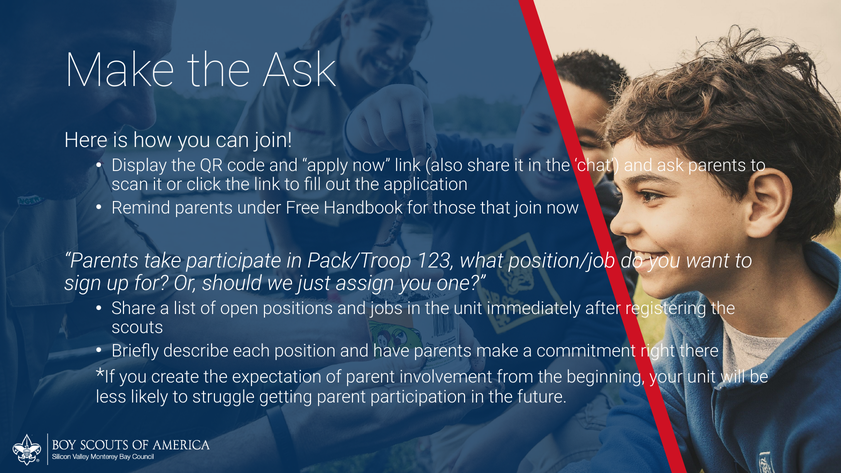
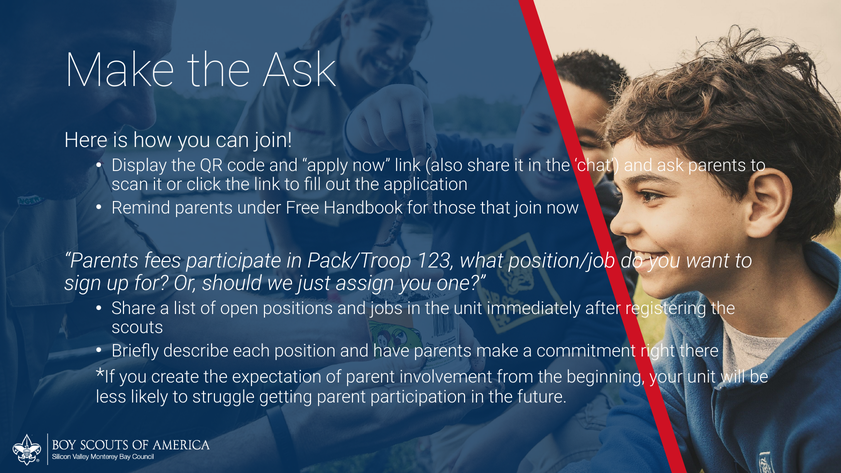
take: take -> fees (163, 261)
